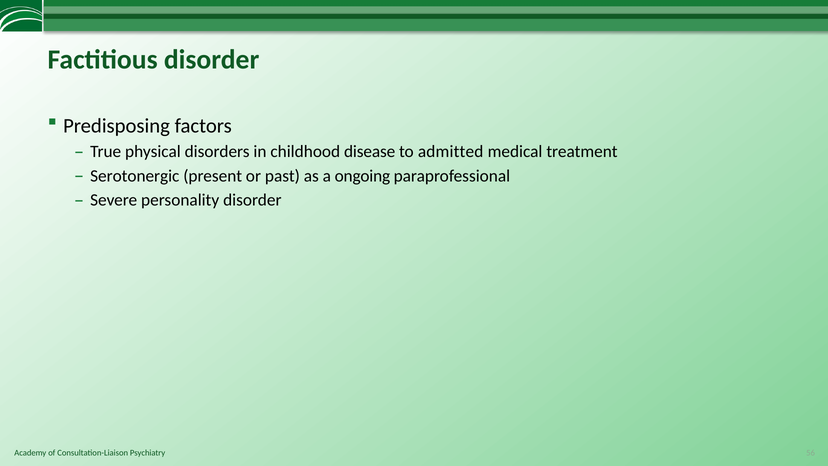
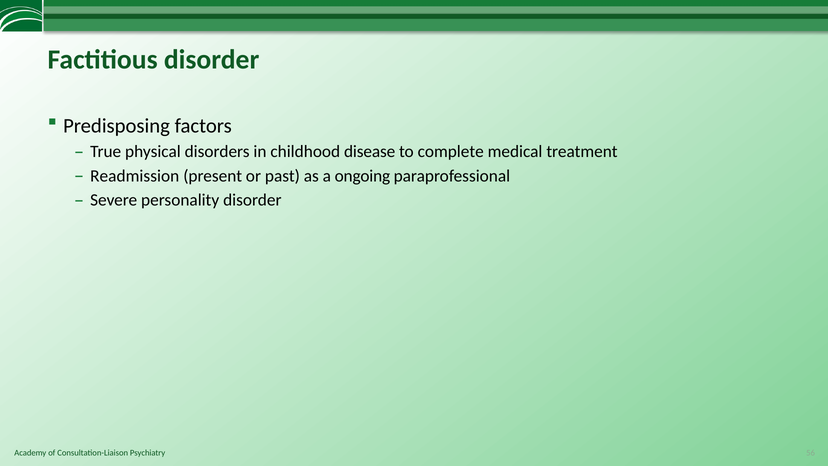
admitted: admitted -> complete (451, 152)
Serotonergic: Serotonergic -> Readmission (135, 176)
